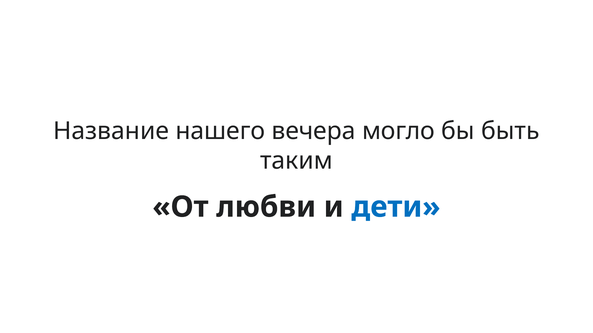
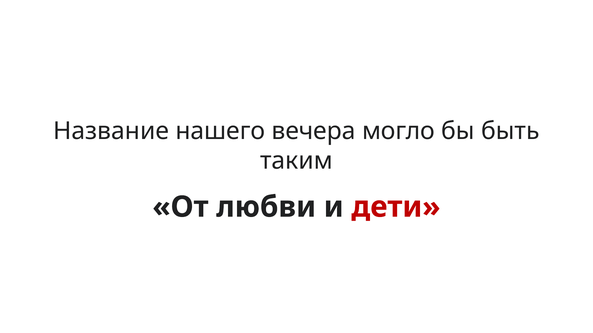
дети colour: blue -> red (396, 207)
